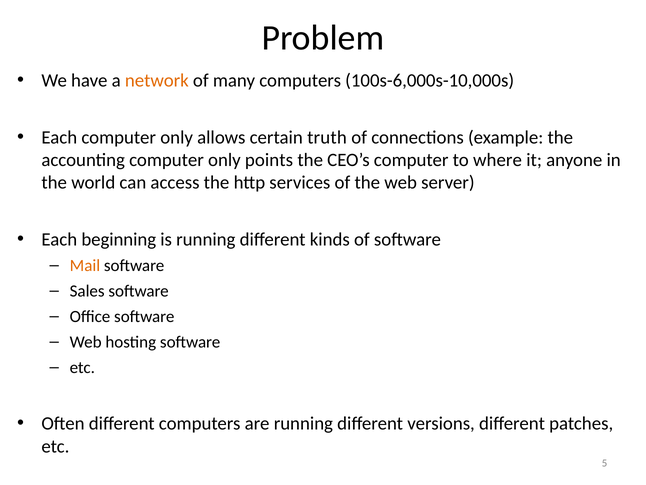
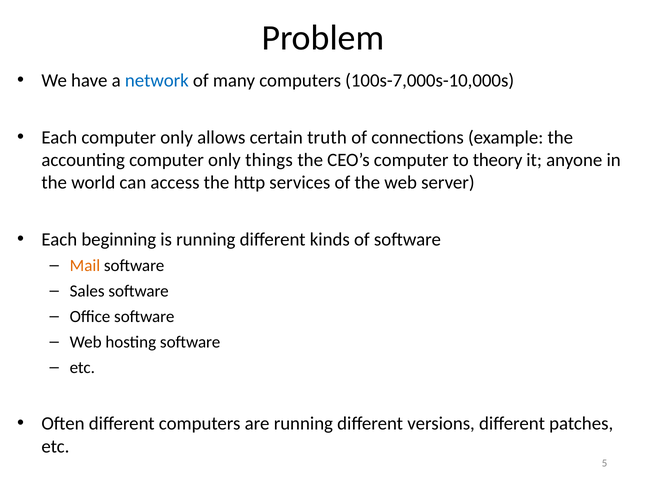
network colour: orange -> blue (157, 80)
100s-6,000s-10,000s: 100s-6,000s-10,000s -> 100s-7,000s-10,000s (430, 80)
points: points -> things (269, 160)
where: where -> theory (498, 160)
